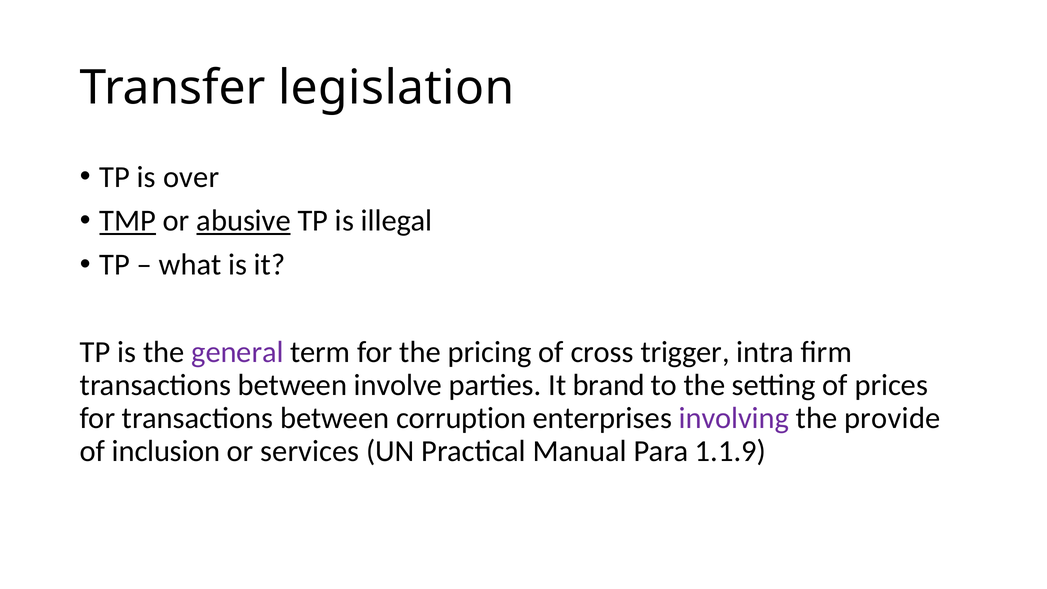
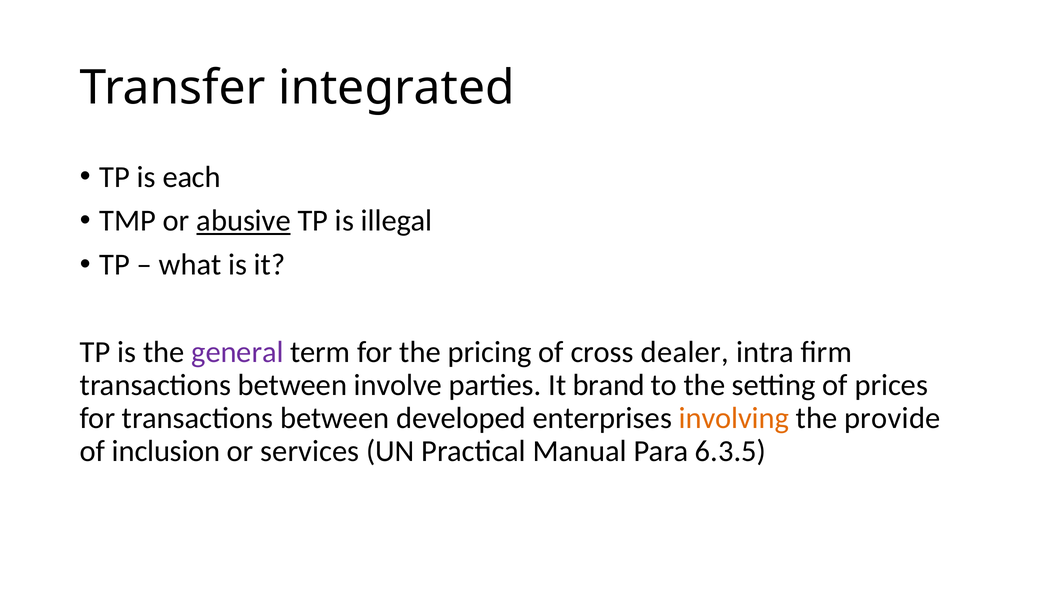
legislation: legislation -> integrated (396, 88)
over: over -> each (192, 177)
TMP underline: present -> none (128, 221)
trigger: trigger -> dealer (685, 352)
corruption: corruption -> developed (461, 418)
involving colour: purple -> orange (734, 418)
1.1.9: 1.1.9 -> 6.3.5 (730, 451)
